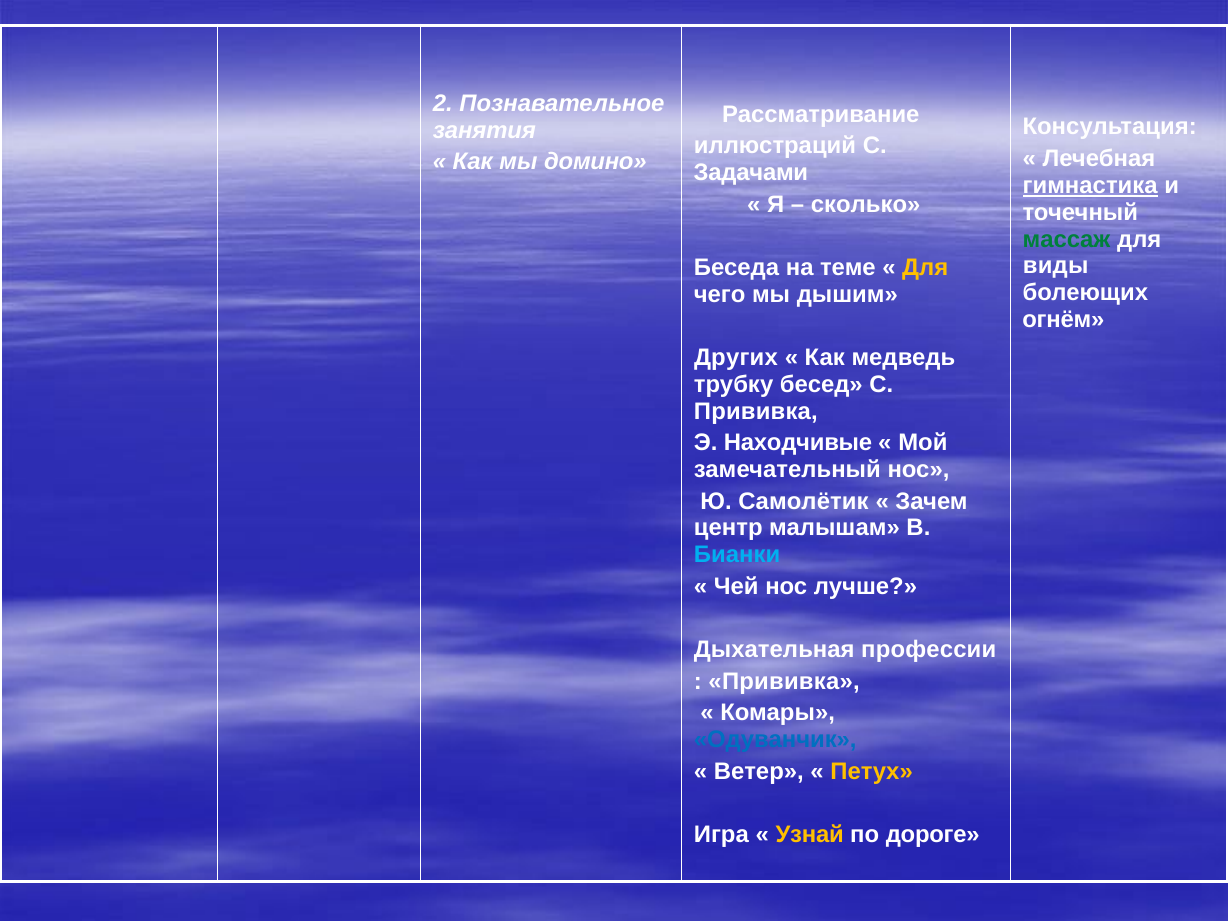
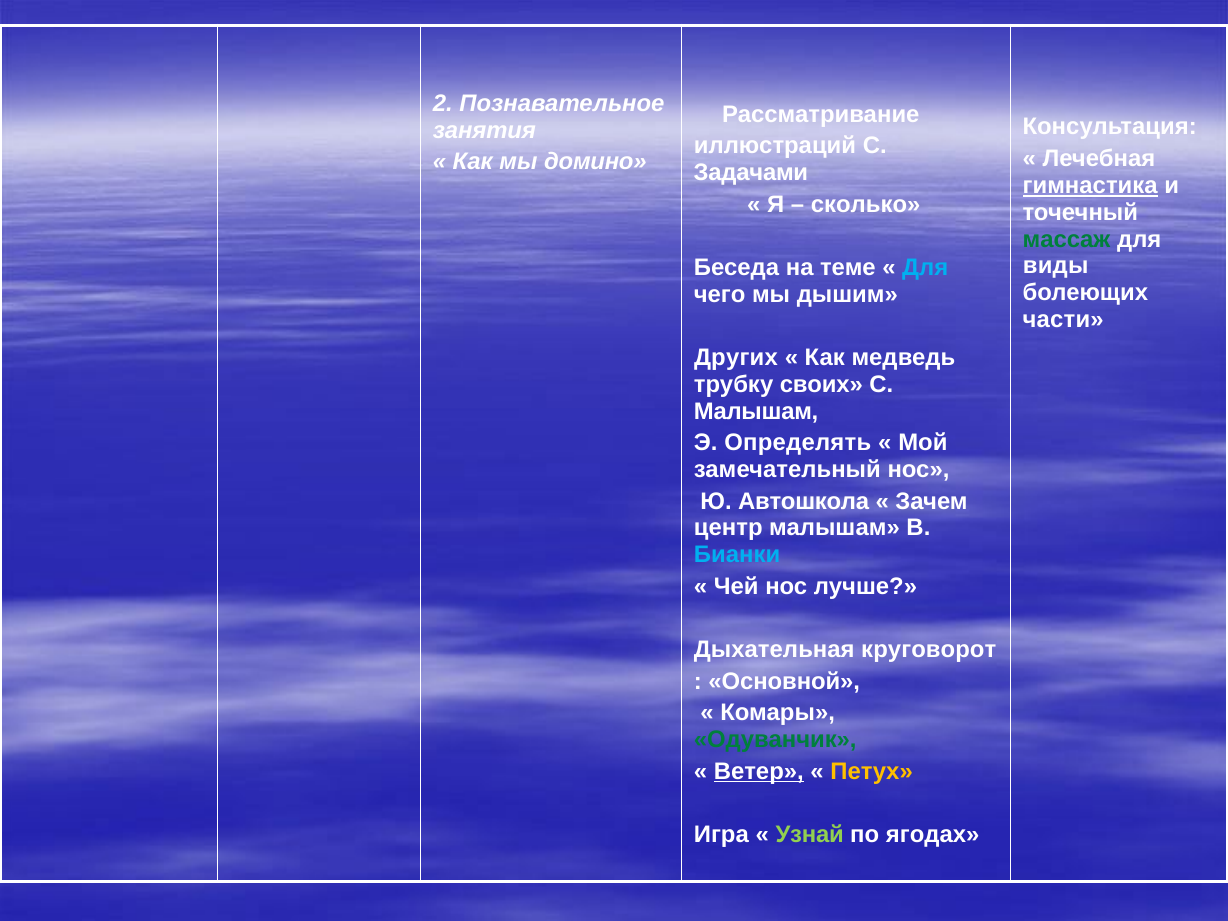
Для colour: yellow -> light blue (925, 267)
огнём: огнём -> части (1063, 320)
бесед: бесед -> своих (821, 384)
Прививка: Прививка -> Малышам (756, 411)
Находчивые: Находчивые -> Определять (798, 443)
Самолётик: Самолётик -> Автошкола (804, 501)
профессии: профессии -> круговорот (929, 650)
Прививка: Прививка -> Основной (784, 681)
Одуванчик colour: blue -> green (775, 740)
Ветер underline: none -> present (759, 771)
Узнай colour: yellow -> light green (810, 835)
дороге: дороге -> ягодах (933, 835)
